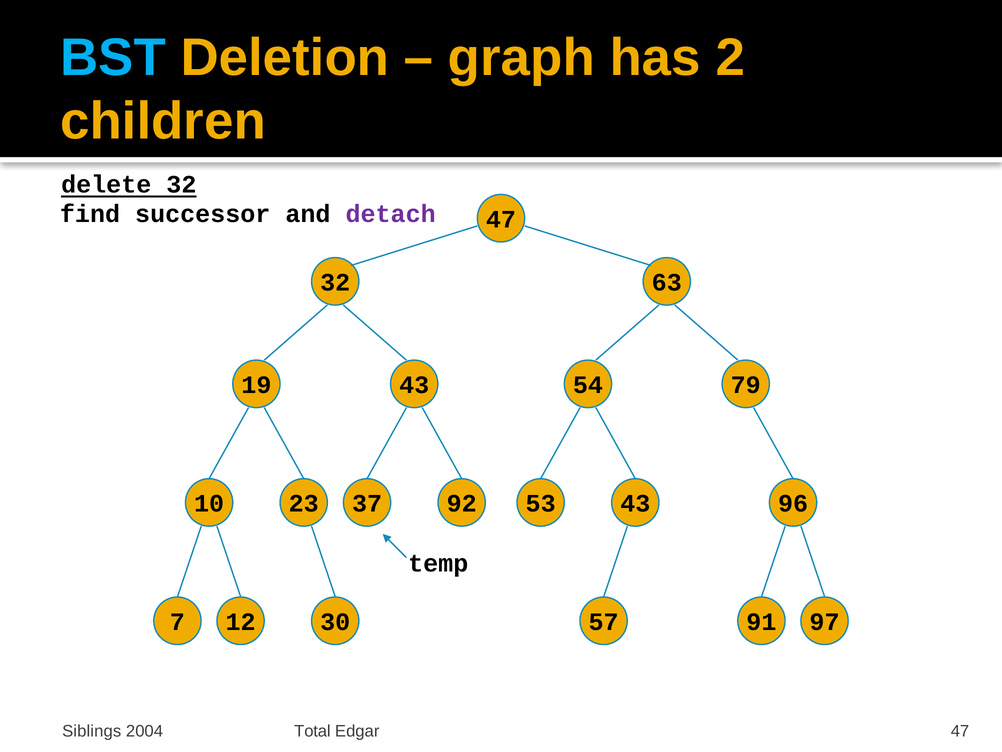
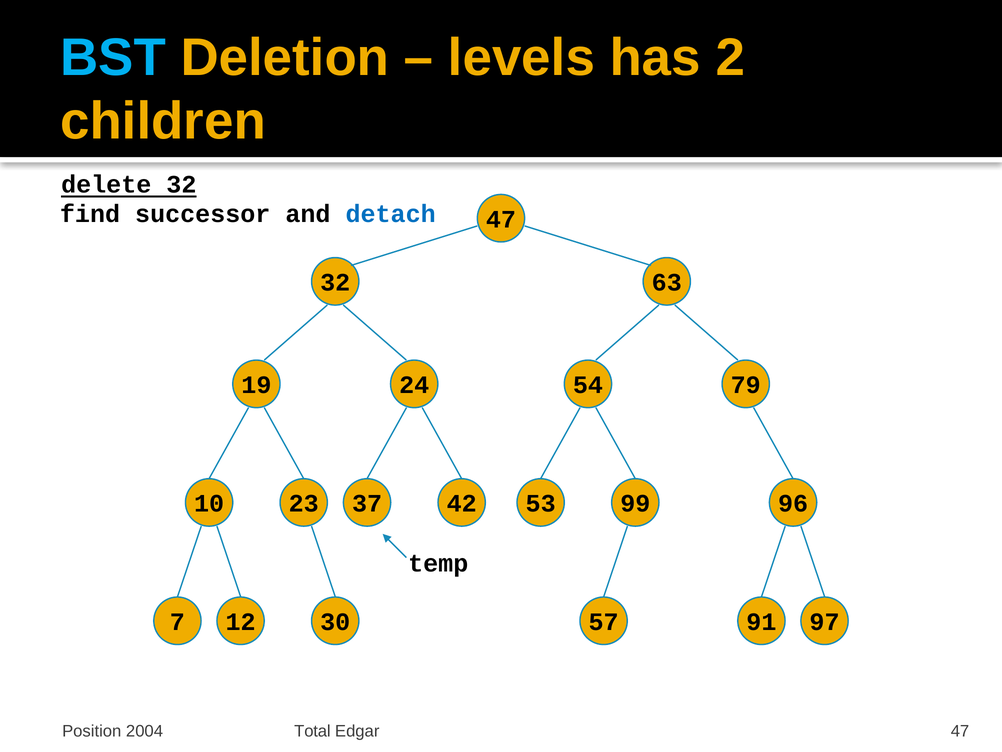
graph: graph -> levels (521, 58)
detach colour: purple -> blue (391, 214)
19 43: 43 -> 24 (414, 385)
92: 92 -> 42 (462, 503)
53 43: 43 -> 99 (635, 503)
Siblings: Siblings -> Position (92, 731)
